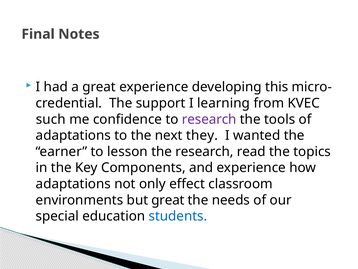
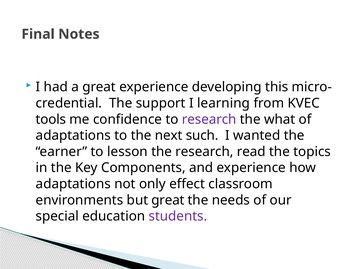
such: such -> tools (51, 119)
tools: tools -> what (280, 119)
they: they -> such (202, 135)
students colour: blue -> purple (178, 216)
